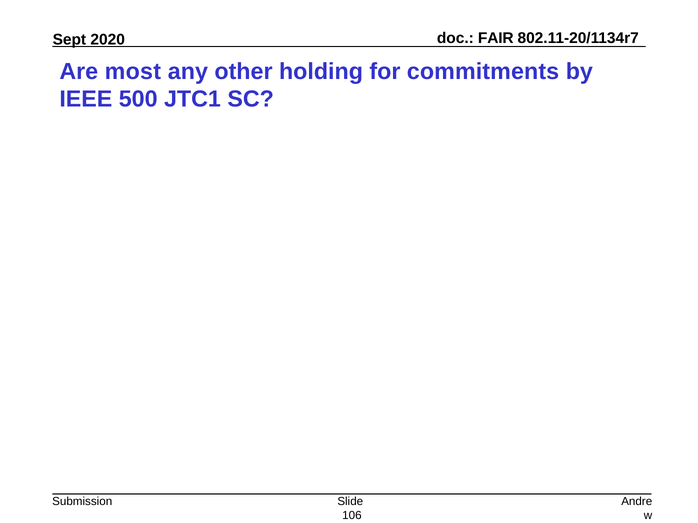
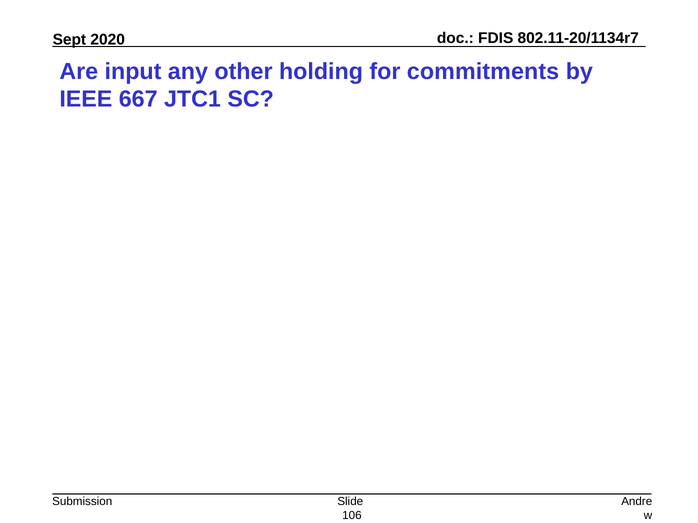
FAIR: FAIR -> FDIS (496, 38)
most: most -> input (133, 71)
500: 500 -> 667 (138, 99)
